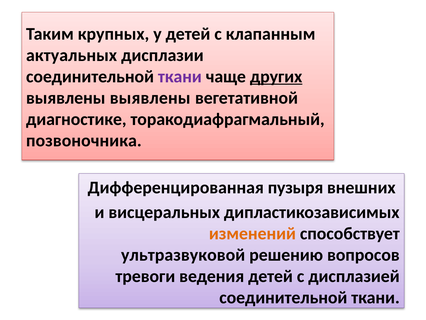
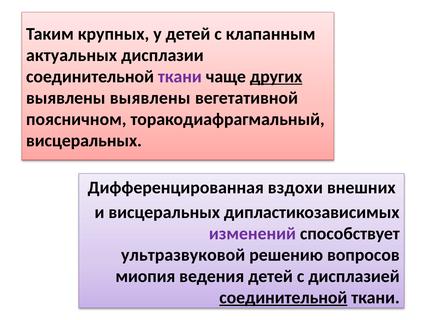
диагностике: диагностике -> поясничном (76, 119)
позвоночника: позвоночника -> висцеральных (84, 140)
пузыря: пузыря -> вздохи (295, 187)
изменений colour: orange -> purple (252, 233)
тревоги: тревоги -> миопия (145, 276)
соединительной underline: none -> present (283, 297)
